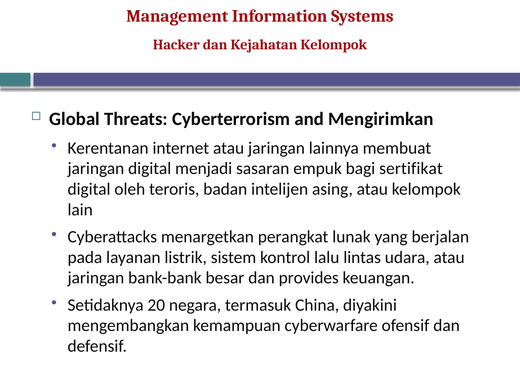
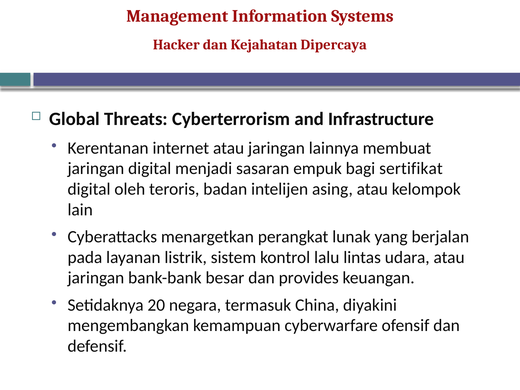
Kejahatan Kelompok: Kelompok -> Dipercaya (334, 45)
Mengirimkan: Mengirimkan -> Infrastructure (381, 119)
